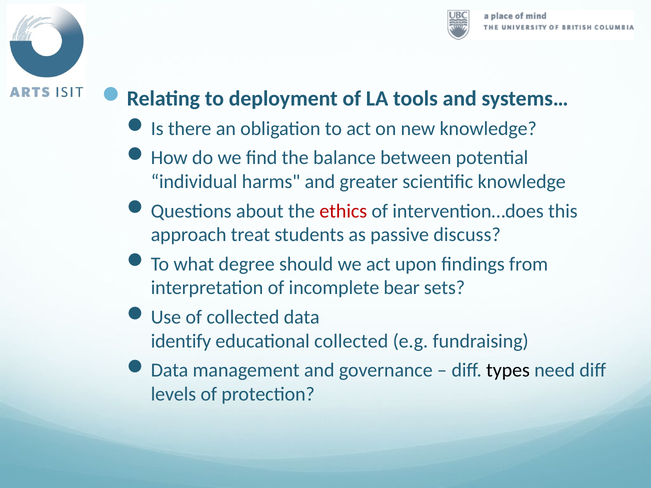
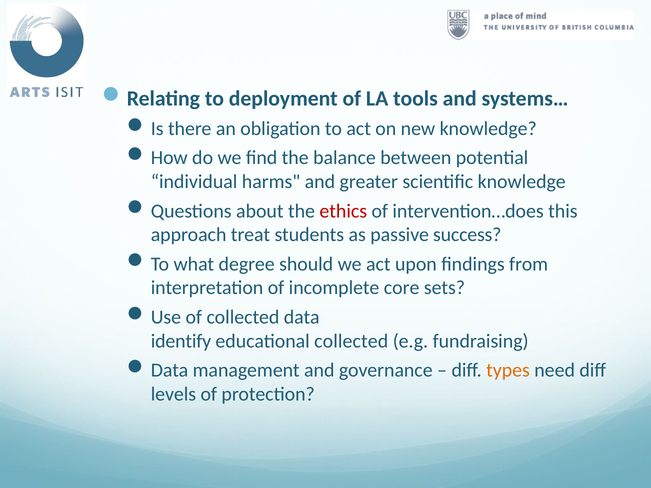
discuss: discuss -> success (467, 235)
bear: bear -> core (402, 288)
types colour: black -> orange (508, 370)
